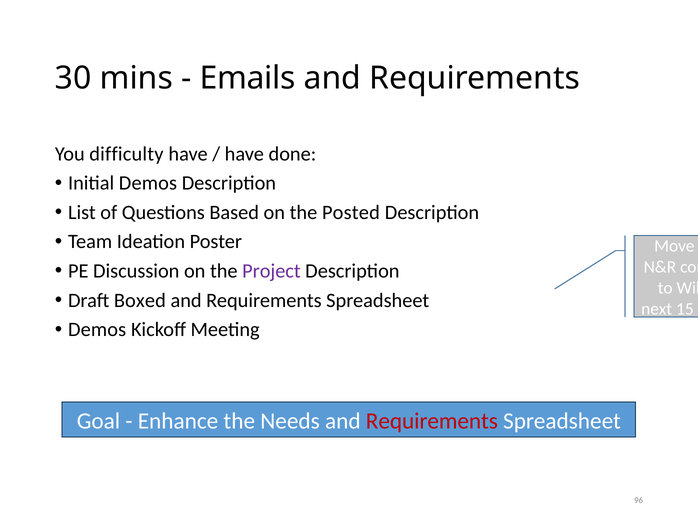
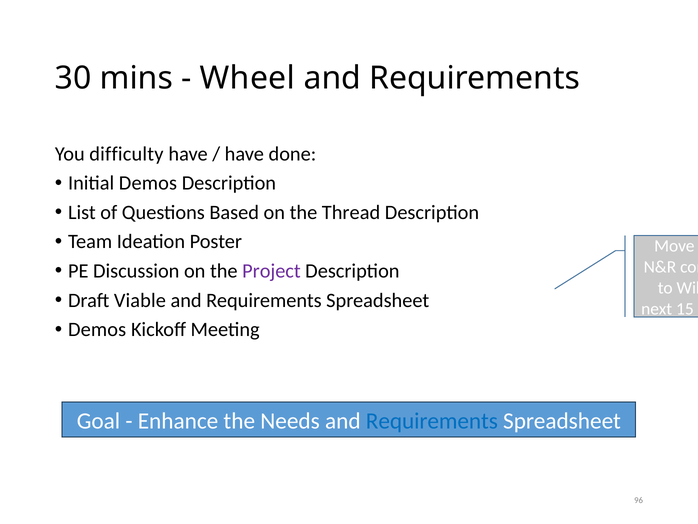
Emails: Emails -> Wheel (247, 78)
Posted: Posted -> Thread (351, 212)
Boxed: Boxed -> Viable (140, 300)
Requirements colour: red -> blue (432, 421)
